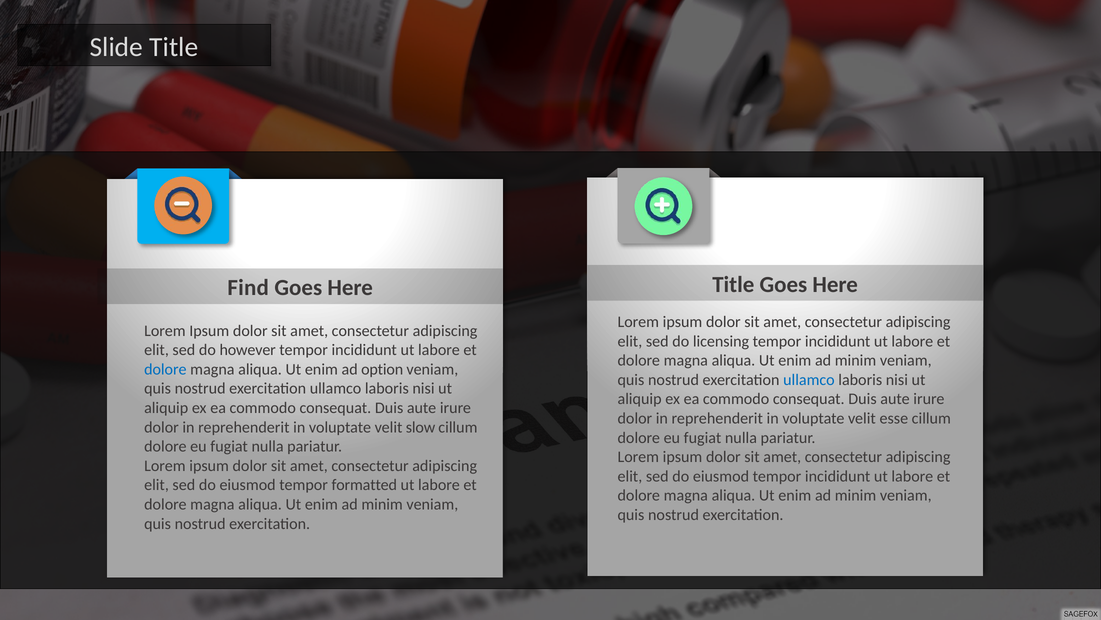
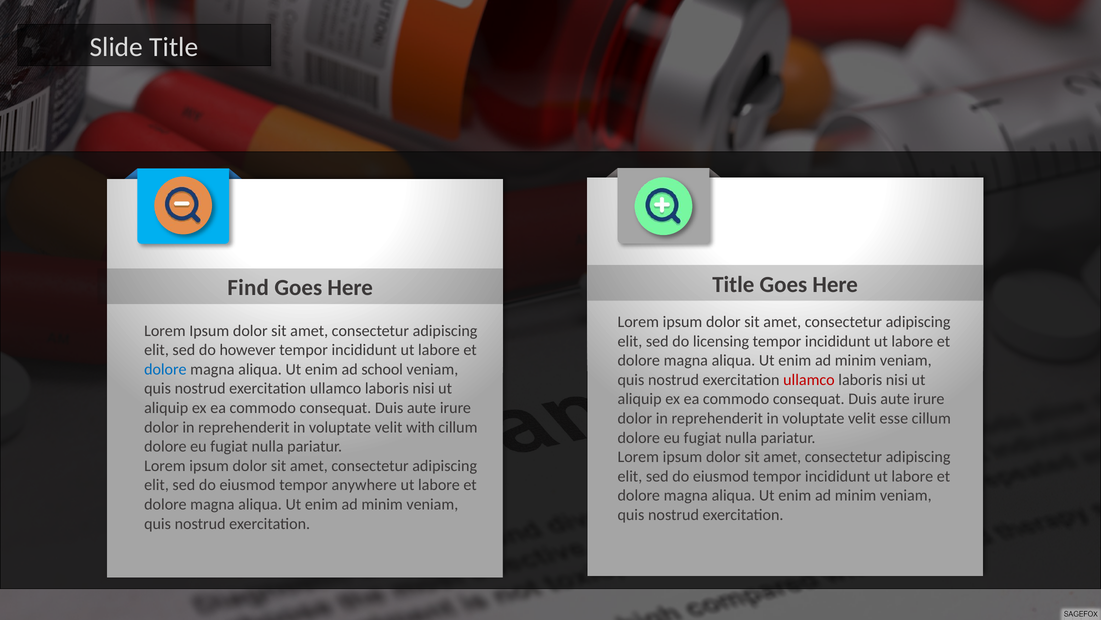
option: option -> school (382, 369)
ullamco colour: blue -> red (809, 379)
slow: slow -> with (421, 427)
formatted: formatted -> anywhere (364, 485)
